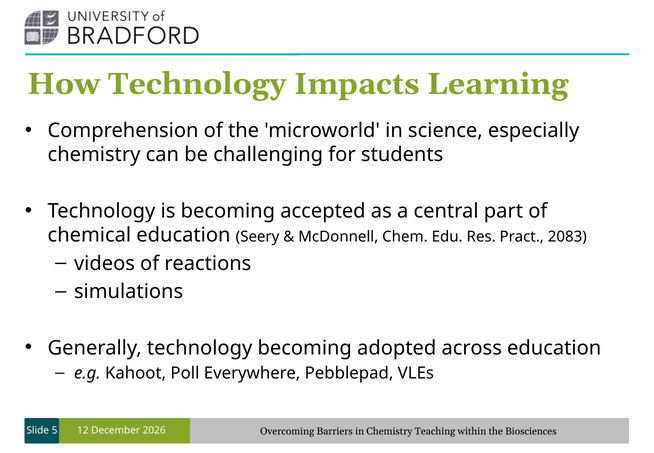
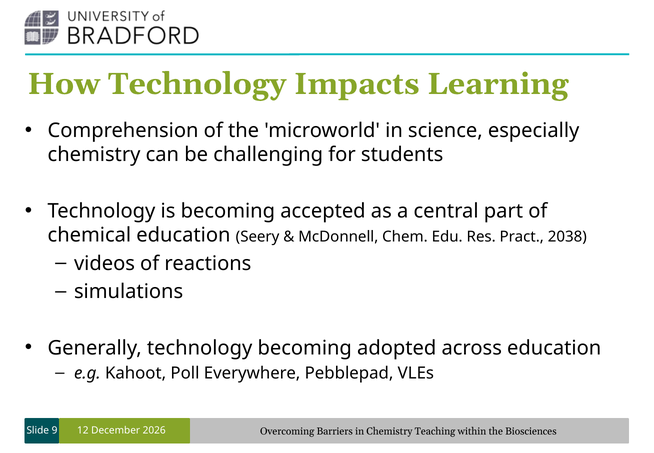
2083: 2083 -> 2038 (567, 237)
5: 5 -> 9 (55, 430)
